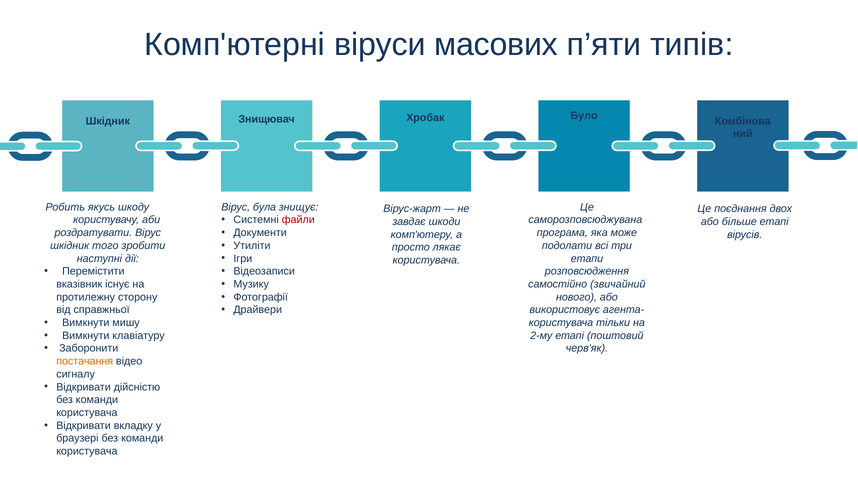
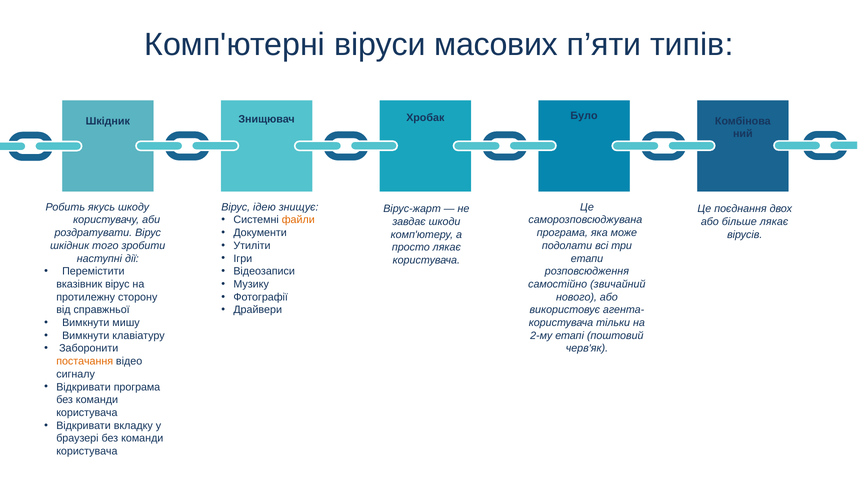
була: була -> ідею (264, 207)
файли colour: red -> orange (298, 220)
більше етапі: етапі -> лякає (774, 222)
вказівник існує: існує -> вірус (117, 285)
Відкривати дійсністю: дійсністю -> програма (137, 388)
